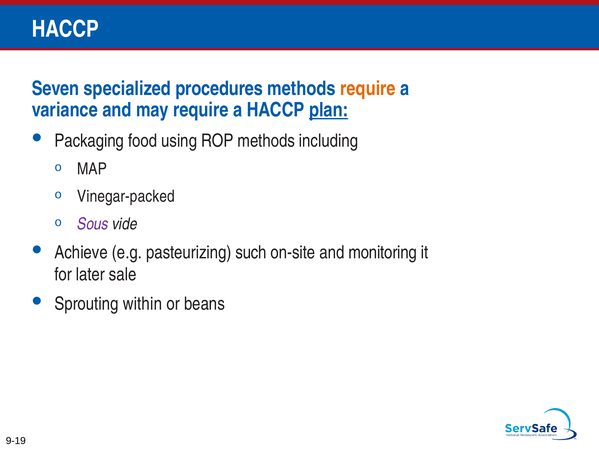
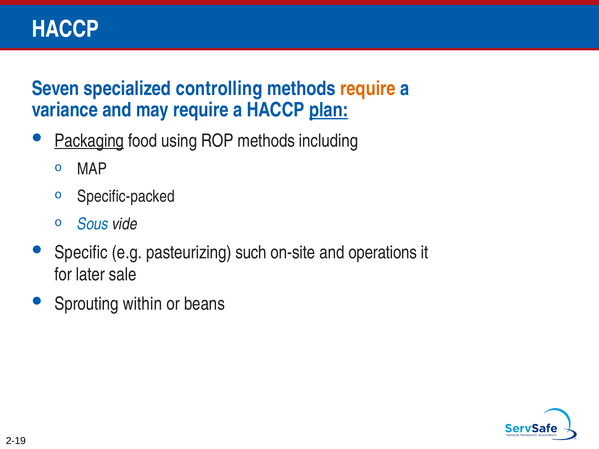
procedures: procedures -> controlling (219, 89)
Packaging underline: none -> present (89, 141)
Vinegar-packed: Vinegar-packed -> Specific-packed (126, 197)
Sous colour: purple -> blue (93, 224)
Achieve: Achieve -> Specific (81, 253)
monitoring: monitoring -> operations (383, 253)
9-19: 9-19 -> 2-19 (16, 441)
